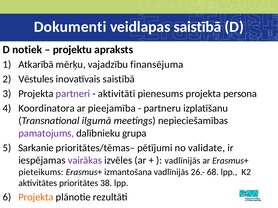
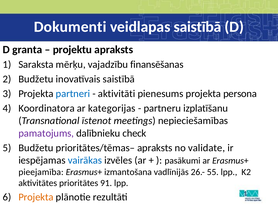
notiek: notiek -> granta (27, 50)
Atkarībā: Atkarībā -> Saraksta (36, 65)
finansējuma: finansējuma -> finansēšanas (157, 65)
Vēstules: Vēstules -> Budžetu (36, 79)
partneri colour: purple -> blue (73, 94)
pieejamība: pieejamība -> kategorijas (112, 109)
ilgumā: ilgumā -> īstenot (97, 121)
grupa: grupa -> check (134, 134)
Sarkanie: Sarkanie -> Budžetu (36, 148)
prioritātes/tēmas– pētījumi: pētījumi -> apraksts (155, 148)
vairākas colour: purple -> blue (85, 161)
vadlīnijās: vadlīnijās -> pasākumi (182, 161)
pieteikums: pieteikums -> pieejamība (41, 172)
68: 68 -> 55 (213, 172)
38: 38 -> 91 (106, 184)
